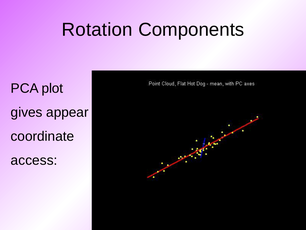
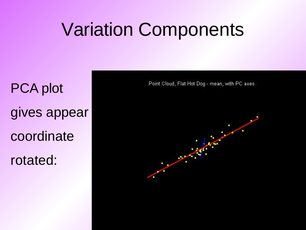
Rotation: Rotation -> Variation (97, 30)
access: access -> rotated (34, 160)
